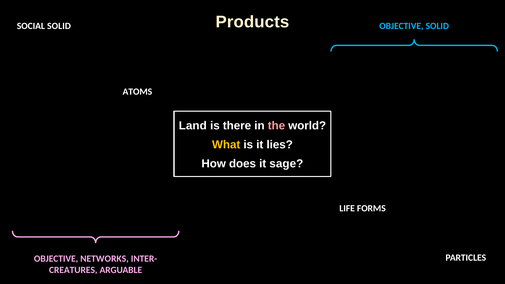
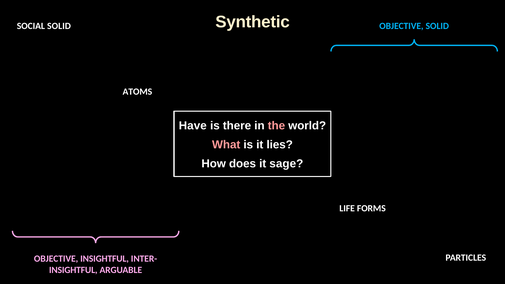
Products: Products -> Synthetic (253, 22)
Land: Land -> Have (193, 126)
What colour: yellow -> pink (226, 145)
OBJECTIVE NETWORKS: NETWORKS -> INSIGHTFUL (105, 259)
CREATURES: CREATURES -> INSIGHTFUL (73, 270)
